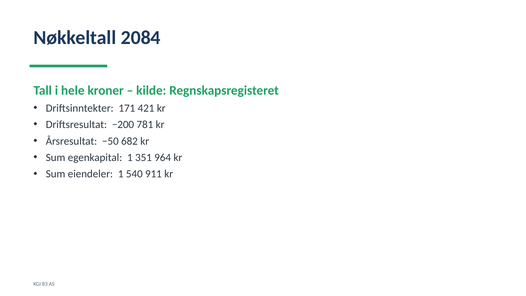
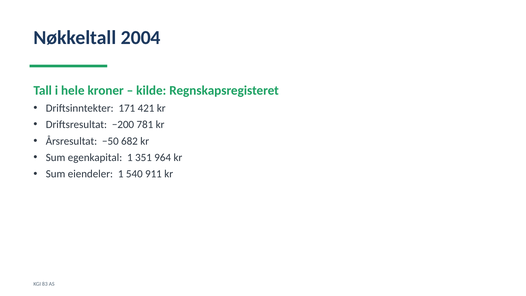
2084: 2084 -> 2004 (141, 38)
